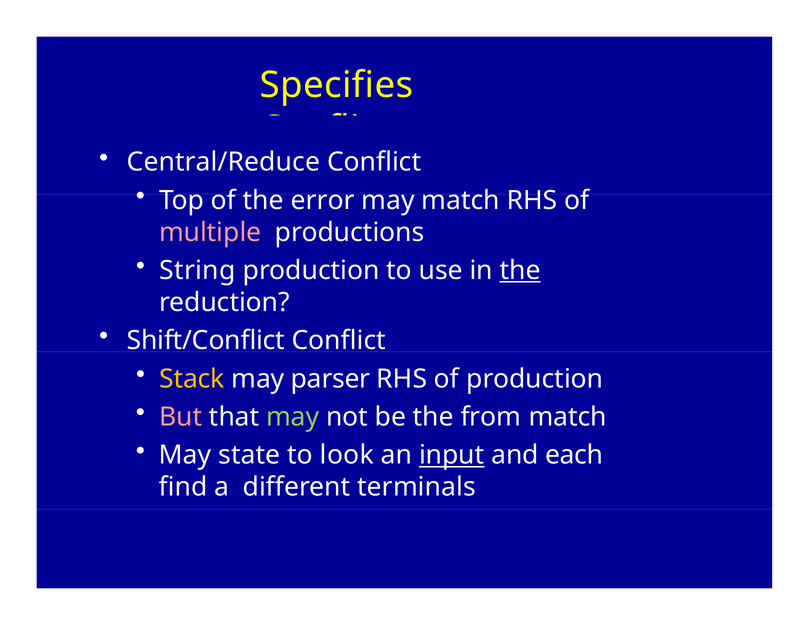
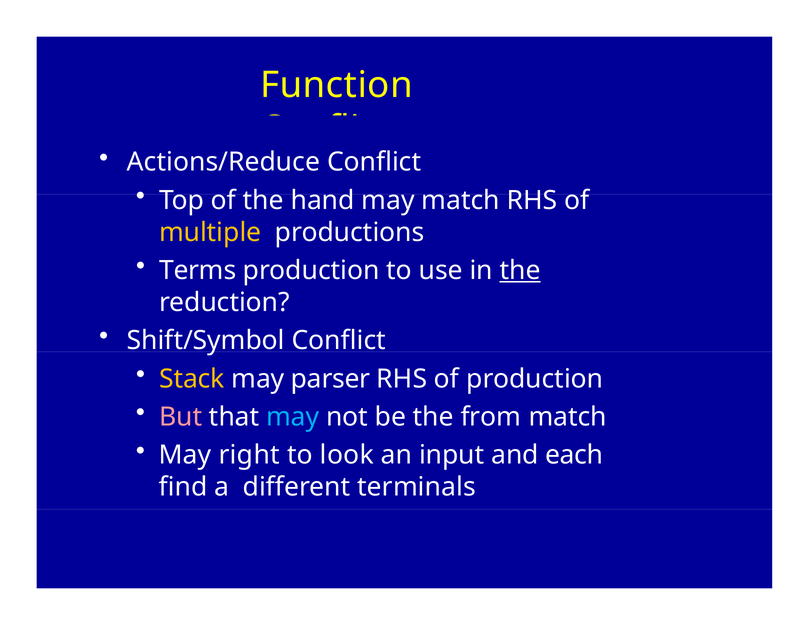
Specifies: Specifies -> Function (337, 85)
Central/Reduce: Central/Reduce -> Actions/Reduce (223, 162)
error: error -> hand (323, 200)
multiple colour: pink -> yellow (210, 232)
String: String -> Terms (198, 271)
Shift/Conflict: Shift/Conflict -> Shift/Symbol (206, 341)
may colour: light green -> light blue (293, 417)
state: state -> right (249, 455)
input underline: present -> none (452, 455)
